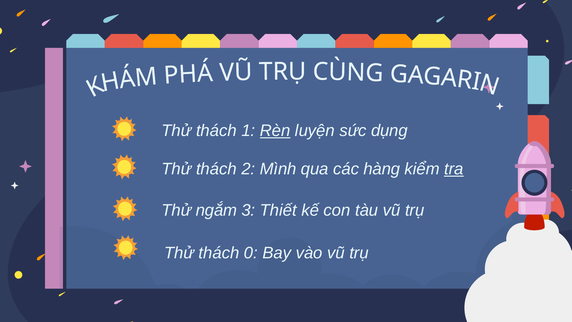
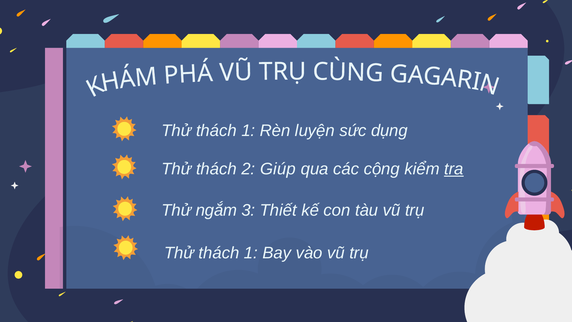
Rèn underline: present -> none (275, 131)
Mình: Mình -> Giúp (278, 169)
hàng: hàng -> cộng (382, 169)
0: 0 -> 1 (251, 253)
